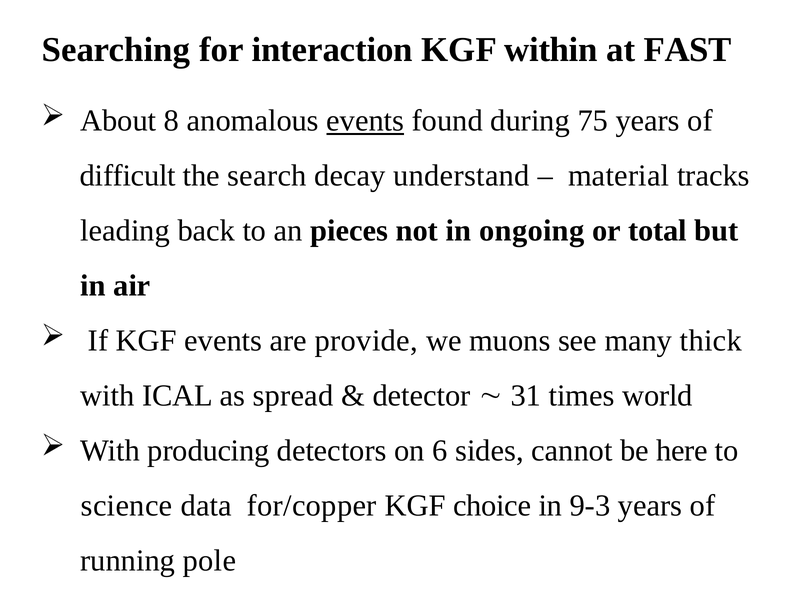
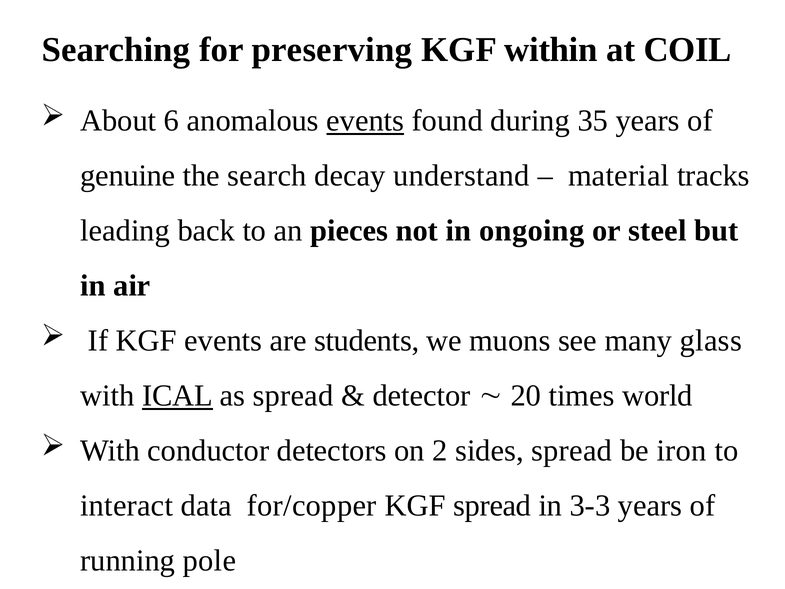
interaction: interaction -> preserving (332, 50)
FAST: FAST -> COIL (688, 50)
8: 8 -> 6 (172, 121)
75: 75 -> 35 (593, 121)
difficult: difficult -> genuine (128, 176)
total: total -> steel (657, 231)
provide: provide -> students (367, 341)
thick: thick -> glass (711, 341)
ICAL underline: none -> present (178, 396)
31: 31 -> 20 (526, 396)
producing: producing -> conductor (208, 451)
6: 6 -> 2 (440, 451)
sides cannot: cannot -> spread (572, 451)
here: here -> iron (682, 451)
science: science -> interact (127, 506)
KGF choice: choice -> spread (492, 506)
9-3: 9-3 -> 3-3 (590, 506)
